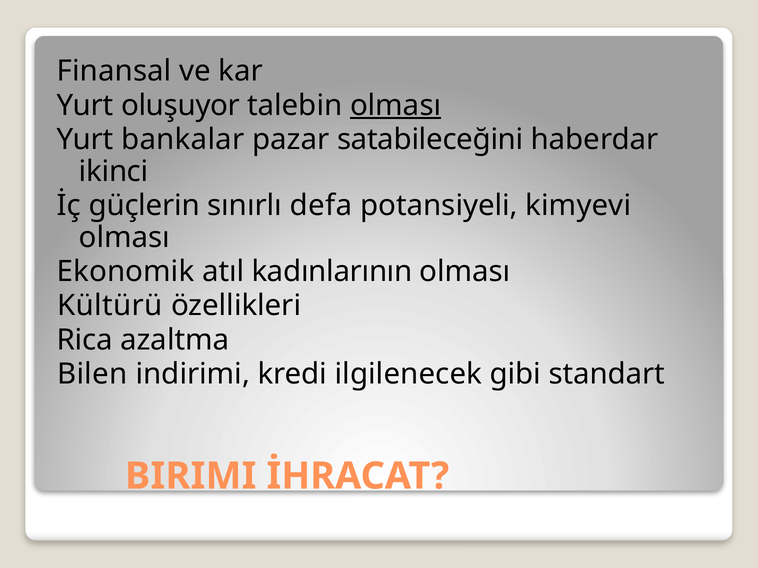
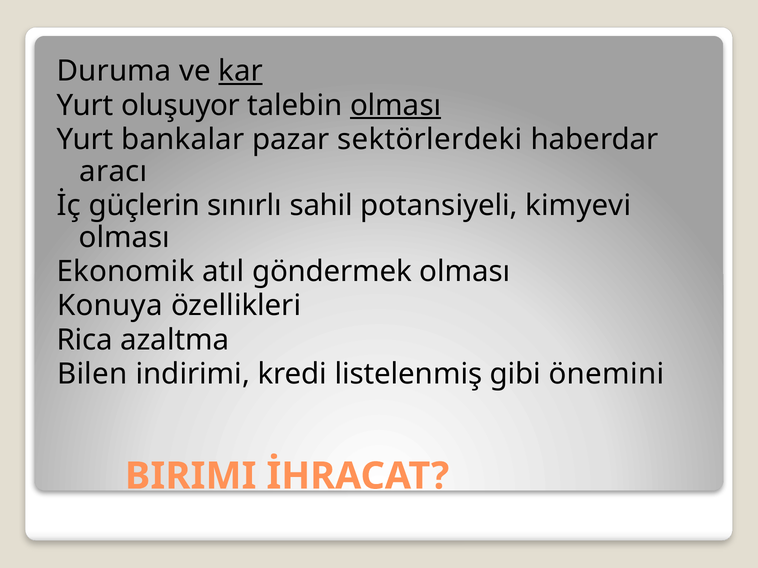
Finansal: Finansal -> Duruma (114, 71)
kar underline: none -> present (241, 71)
satabileceğini: satabileceğini -> sektörlerdeki (430, 140)
ikinci: ikinci -> aracı (113, 172)
defa: defa -> sahil (321, 206)
kadınlarının: kadınlarının -> göndermek (332, 272)
Kültürü: Kültürü -> Konuya (110, 306)
ilgilenecek: ilgilenecek -> listelenmiş (408, 374)
standart: standart -> önemini (606, 374)
